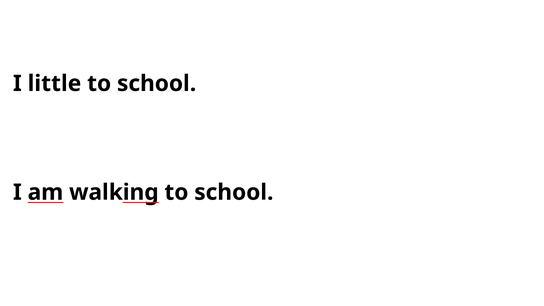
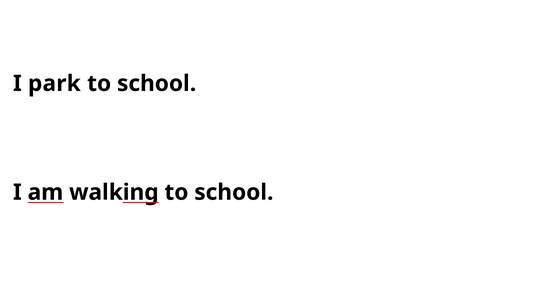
little: little -> park (54, 84)
